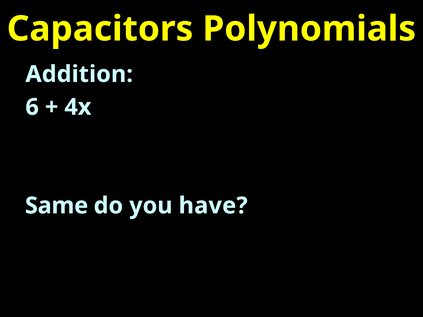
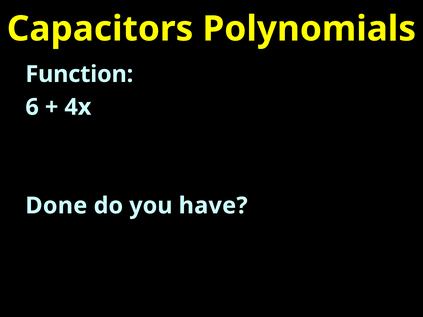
Addition: Addition -> Function (79, 74)
Same: Same -> Done (56, 206)
